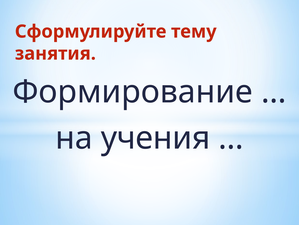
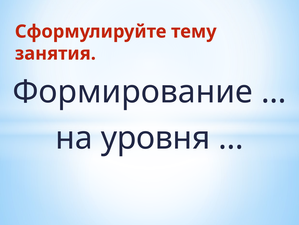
учения: учения -> уровня (156, 138)
